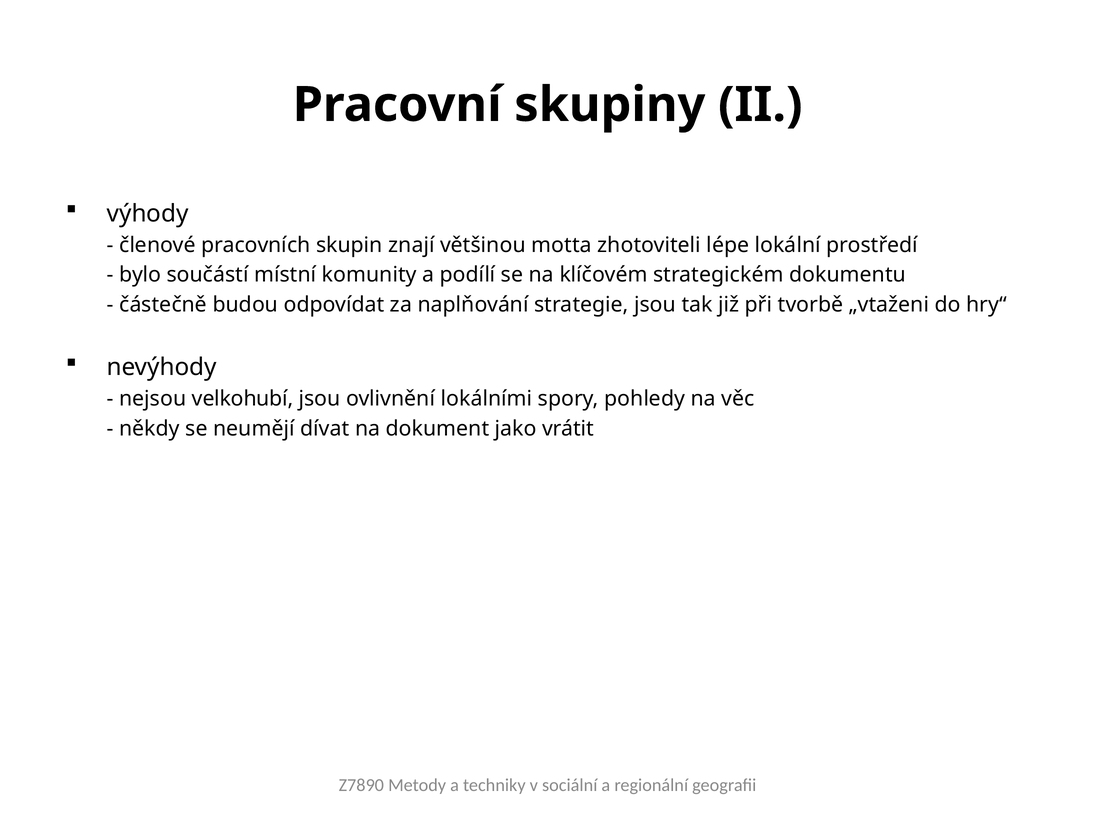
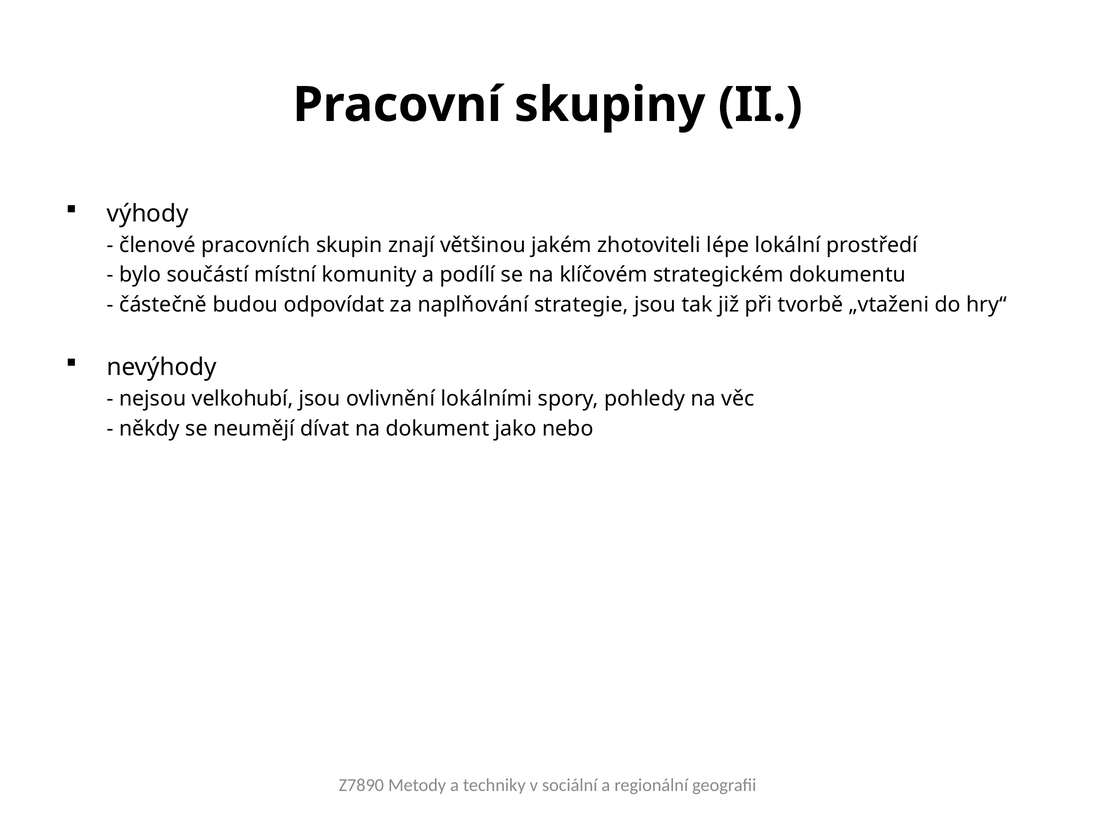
motta: motta -> jakém (562, 245)
vrátit: vrátit -> nebo (568, 429)
